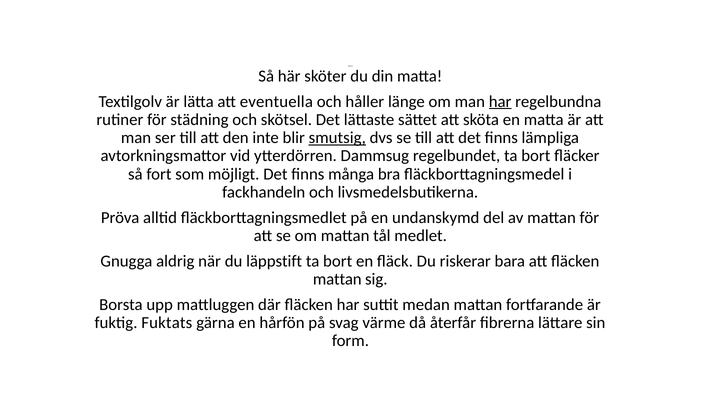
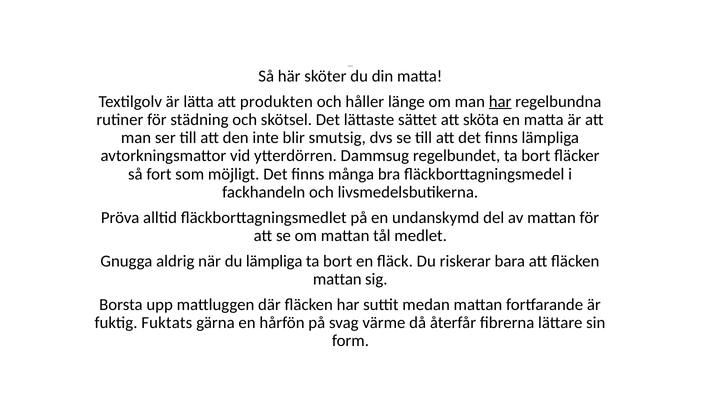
eventuella: eventuella -> produkten (276, 102)
smutsig underline: present -> none (337, 138)
du läppstift: läppstift -> lämpliga (274, 261)
